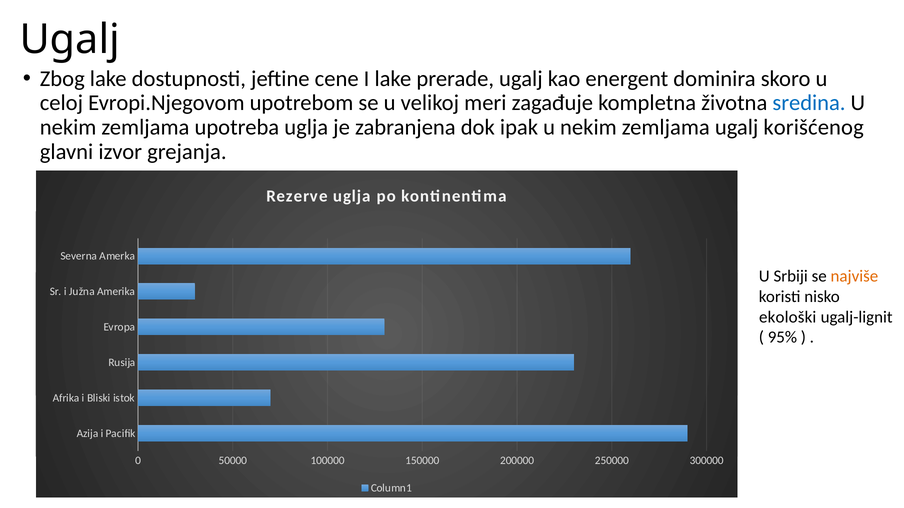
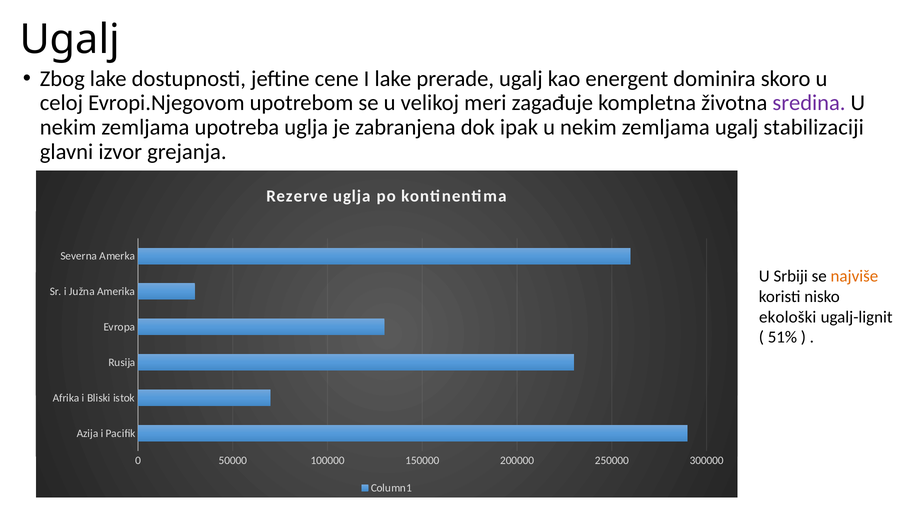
sredina colour: blue -> purple (809, 103)
korišćenog: korišćenog -> stabilizaciji (814, 127)
95%: 95% -> 51% (782, 338)
